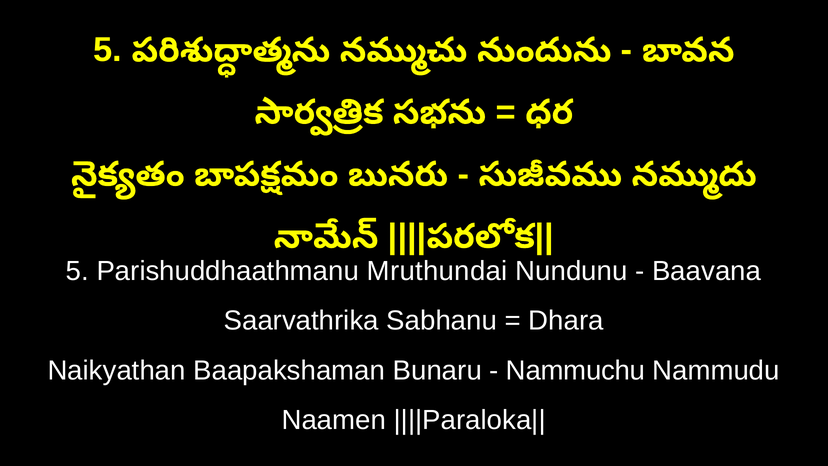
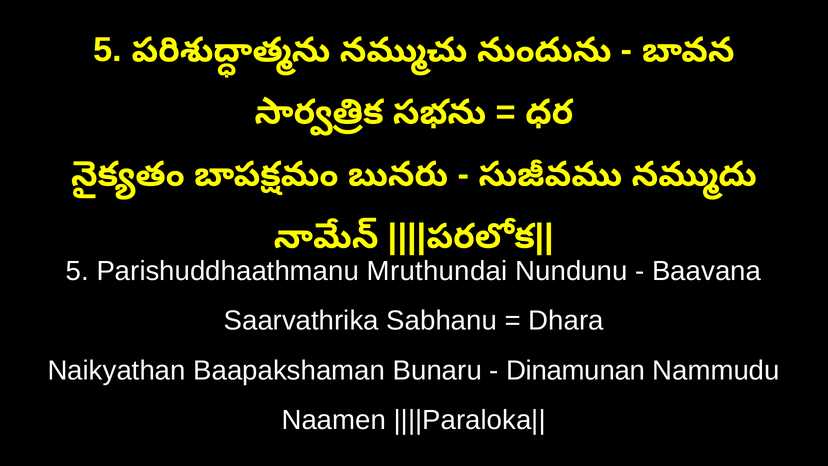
Nammuchu: Nammuchu -> Dinamunan (576, 370)
